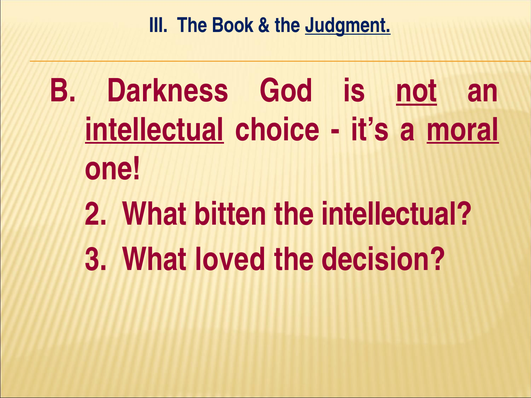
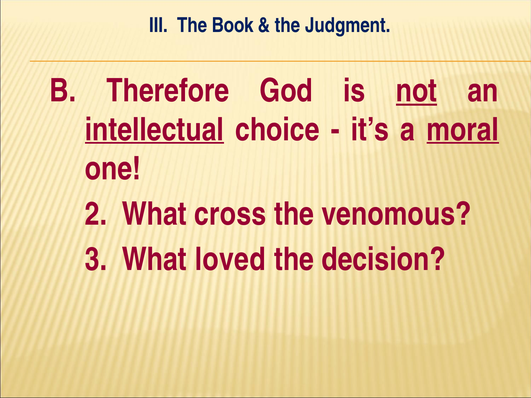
Judgment underline: present -> none (348, 25)
Darkness: Darkness -> Therefore (168, 91)
bitten: bitten -> cross (230, 214)
the intellectual: intellectual -> venomous (396, 214)
